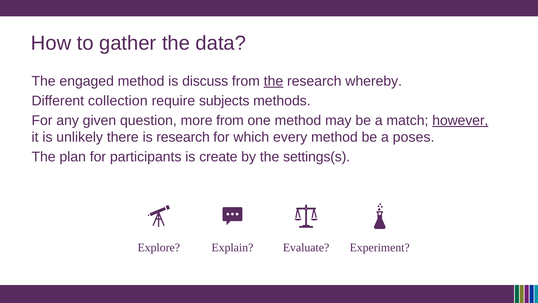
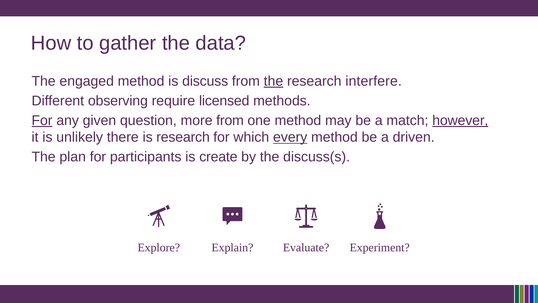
whereby: whereby -> interfere (374, 81)
collection: collection -> observing (118, 101)
subjects: subjects -> licensed (224, 101)
For underline: none -> present (42, 120)
every underline: none -> present (290, 137)
poses: poses -> driven (414, 137)
settings(s: settings(s -> discuss(s (317, 157)
